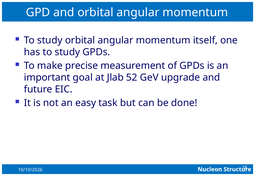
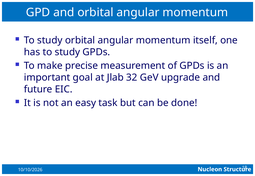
52: 52 -> 32 (132, 78)
